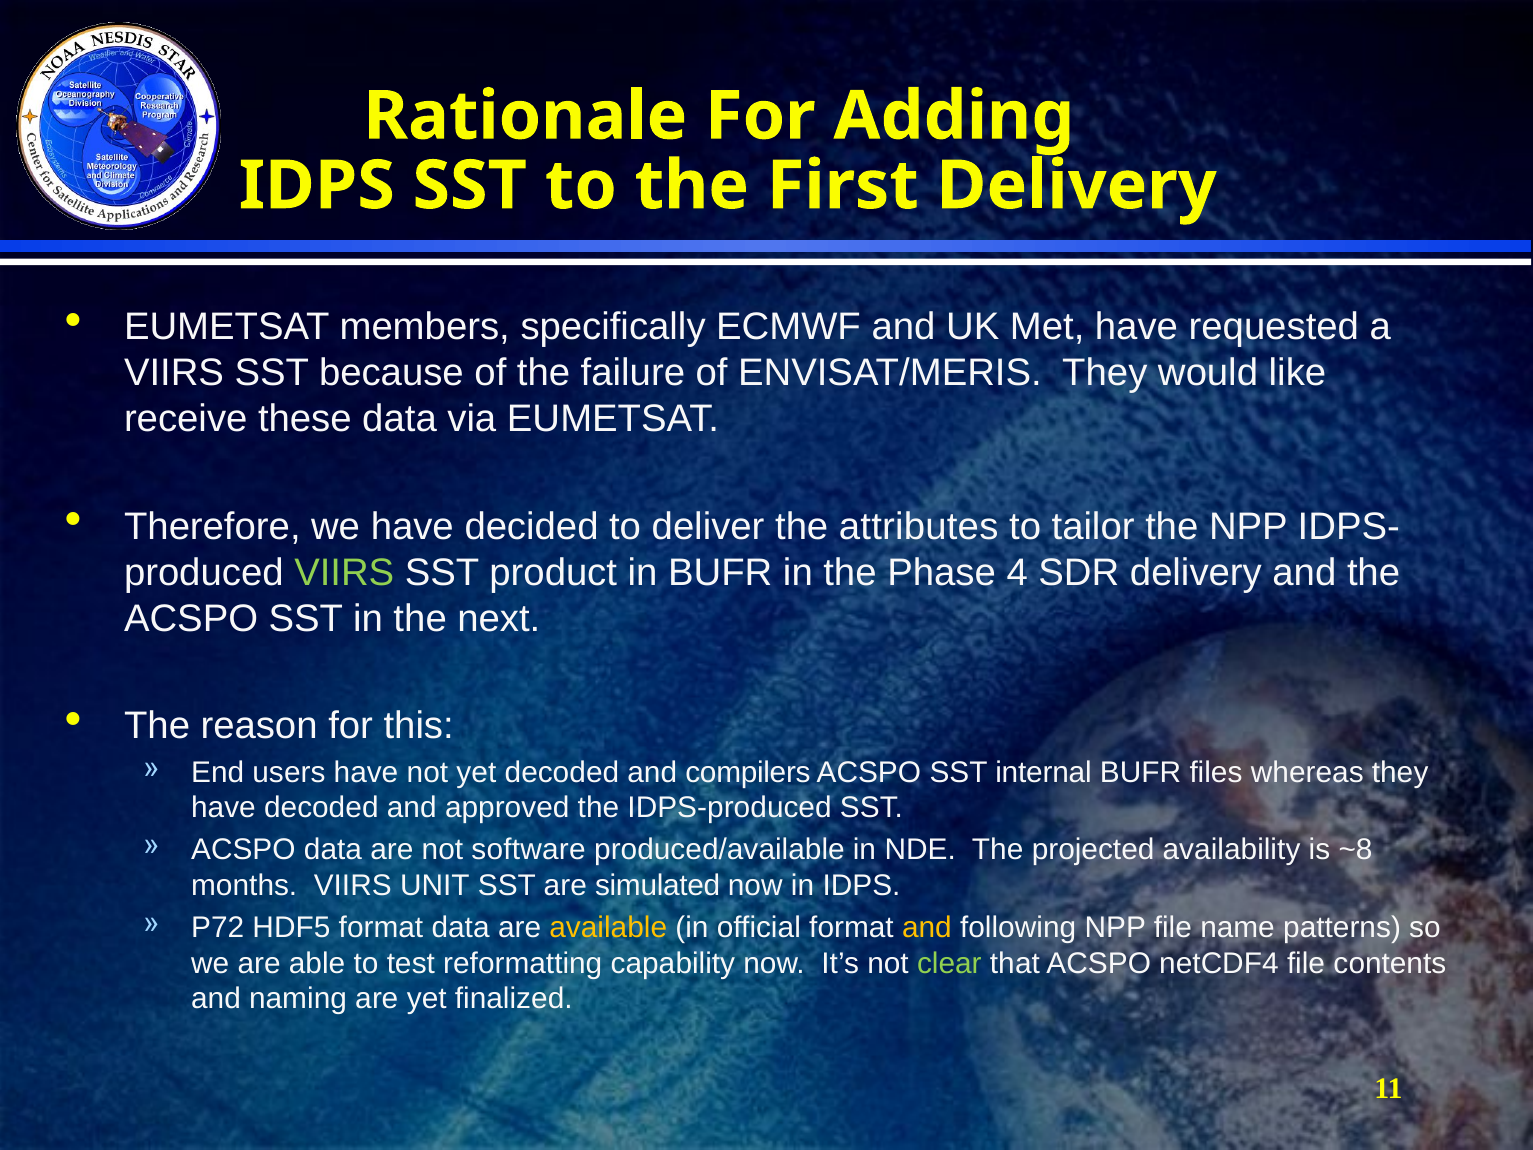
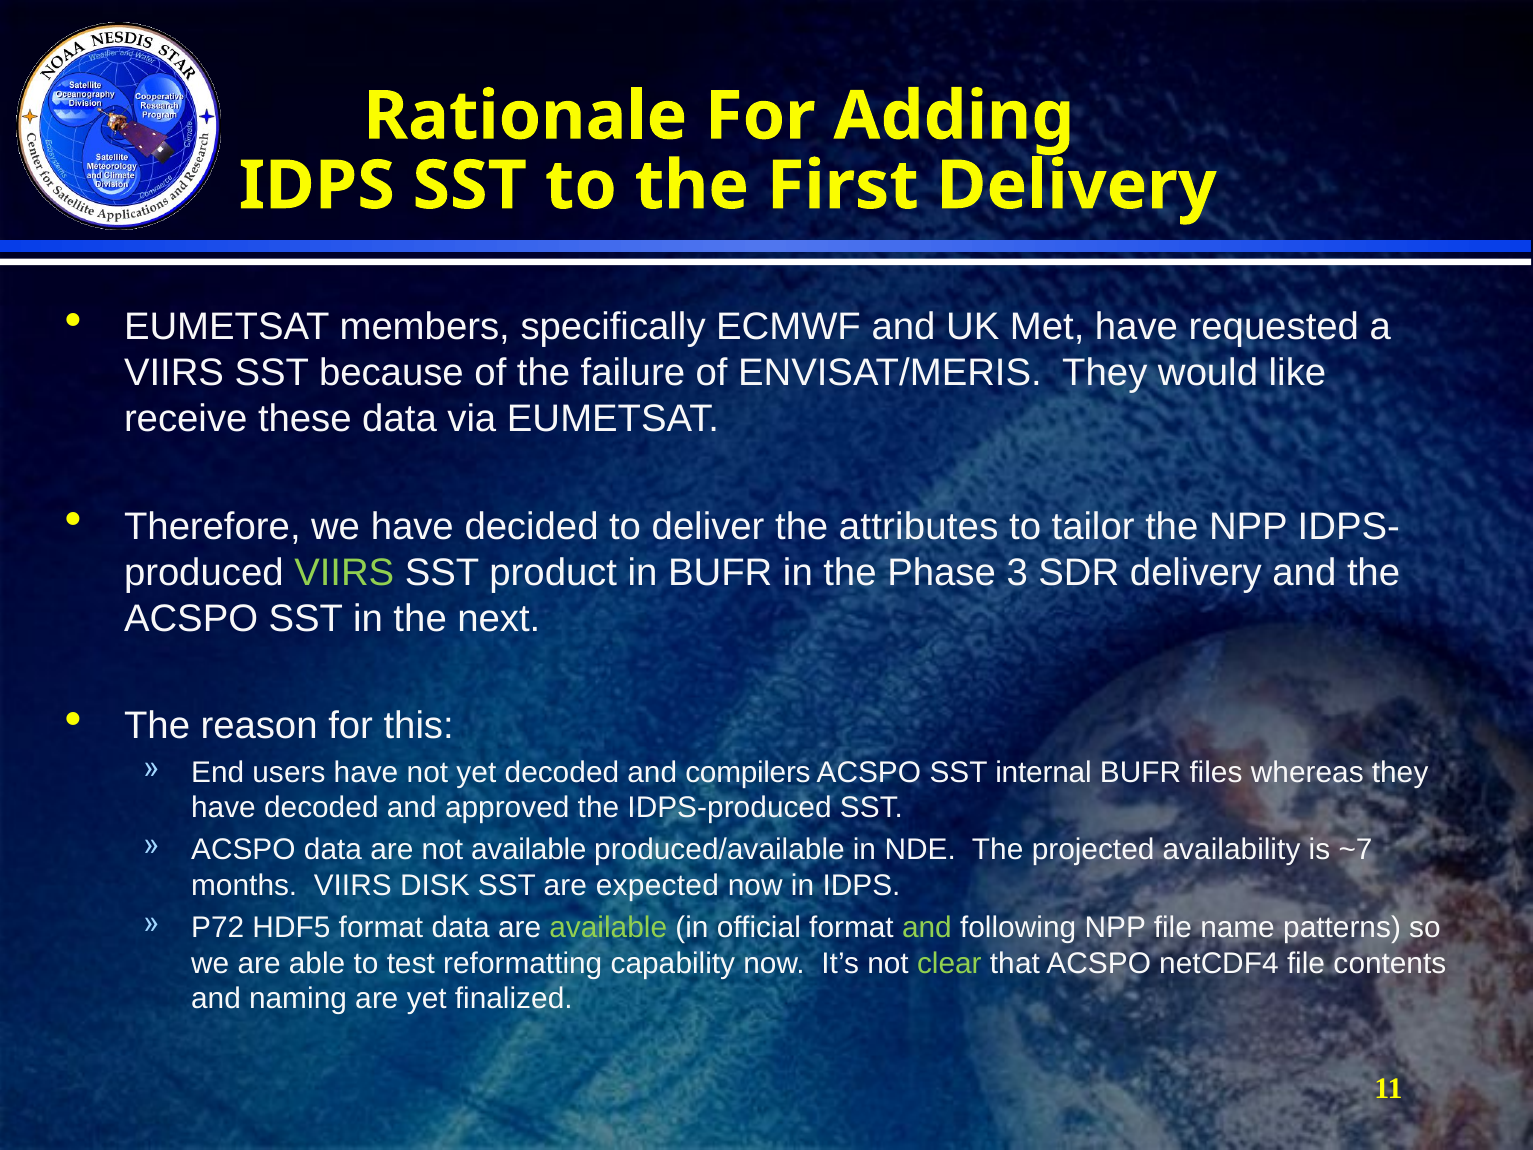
4: 4 -> 3 (1017, 572)
not software: software -> available (529, 850)
~8: ~8 -> ~7 (1356, 850)
UNIT: UNIT -> DISK (435, 885)
simulated: simulated -> expected (657, 885)
available colour: yellow -> light green (608, 927)
and colour: yellow -> light green (927, 927)
